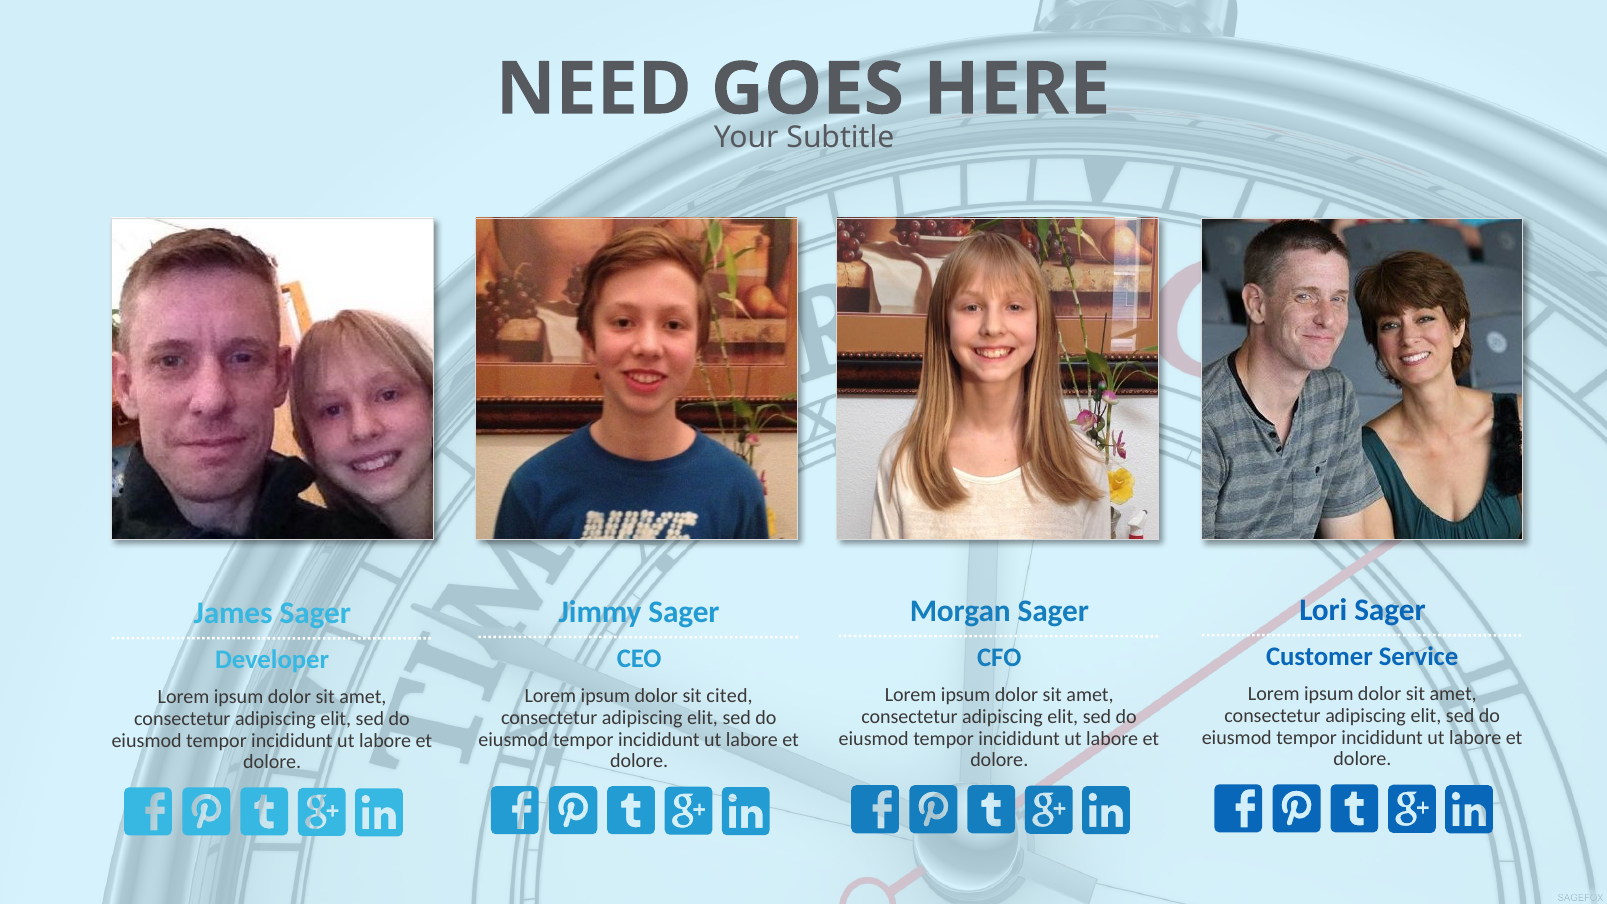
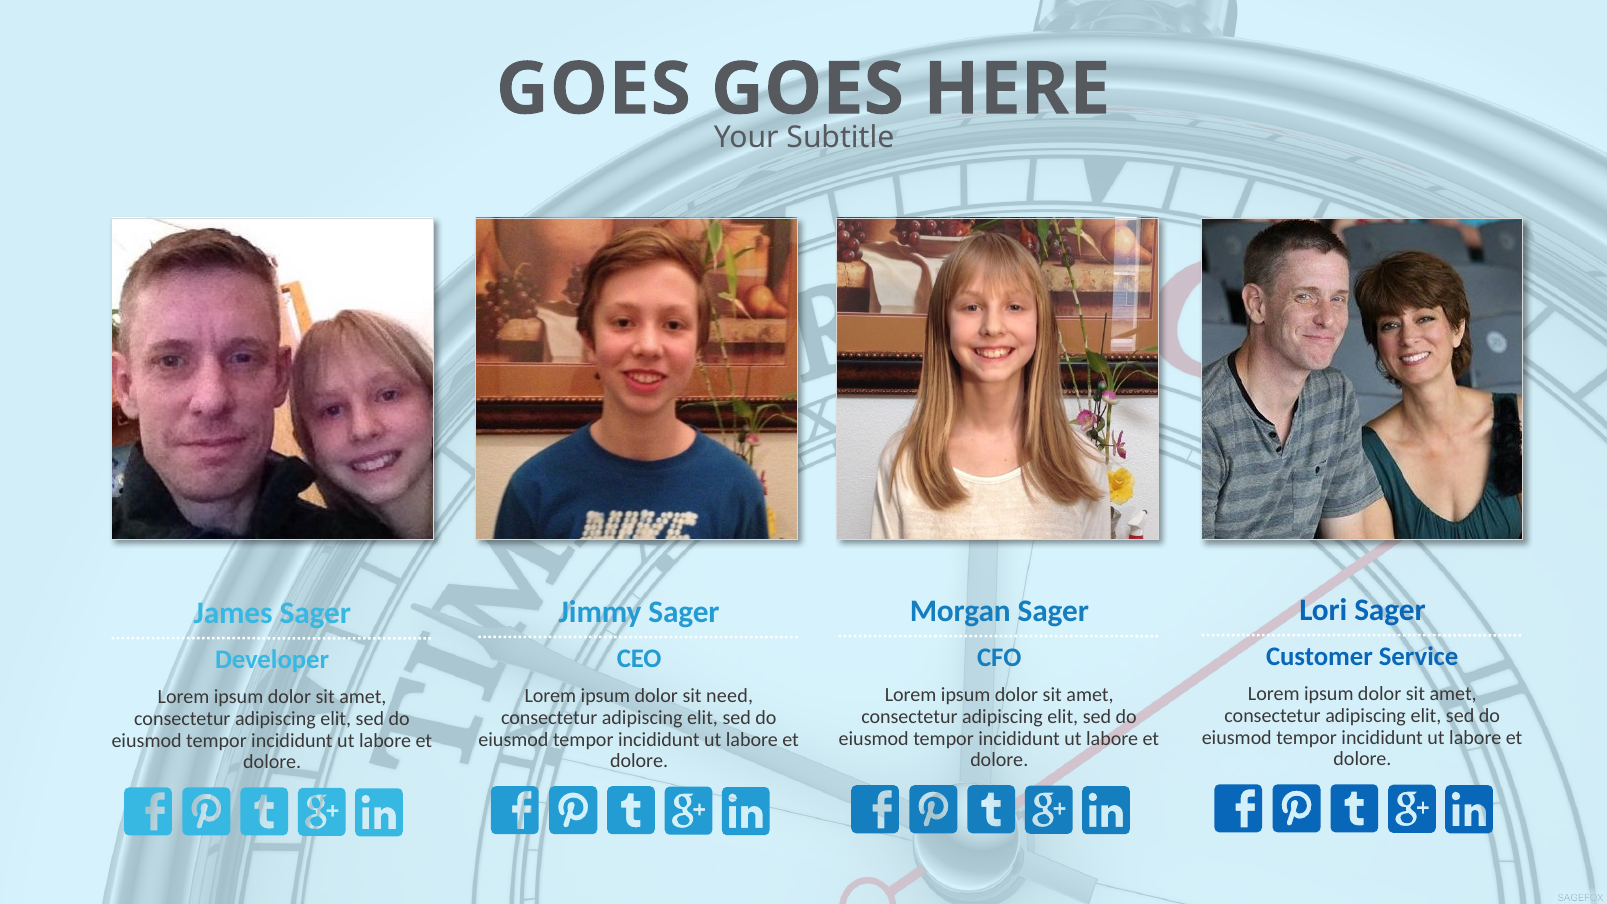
NEED: NEED -> GOES (593, 89)
cited: cited -> need (730, 696)
